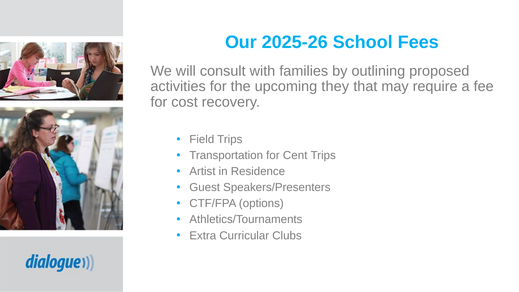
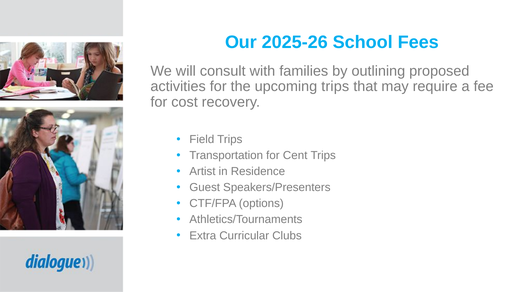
upcoming they: they -> trips (335, 87)
